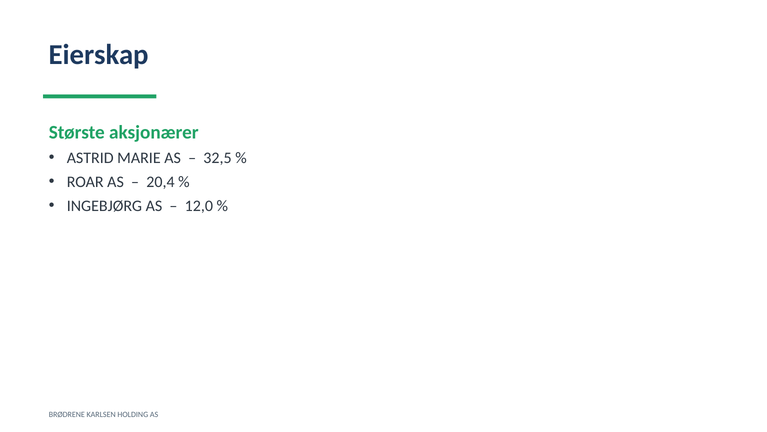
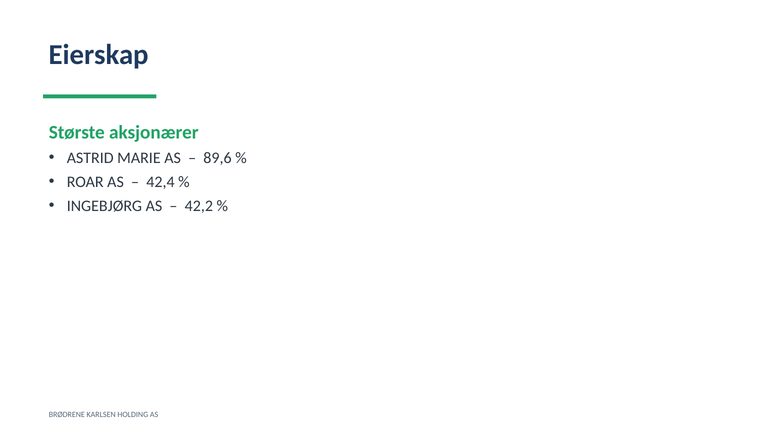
32,5: 32,5 -> 89,6 (217, 158)
20,4: 20,4 -> 42,4 (160, 182)
12,0: 12,0 -> 42,2 (199, 206)
